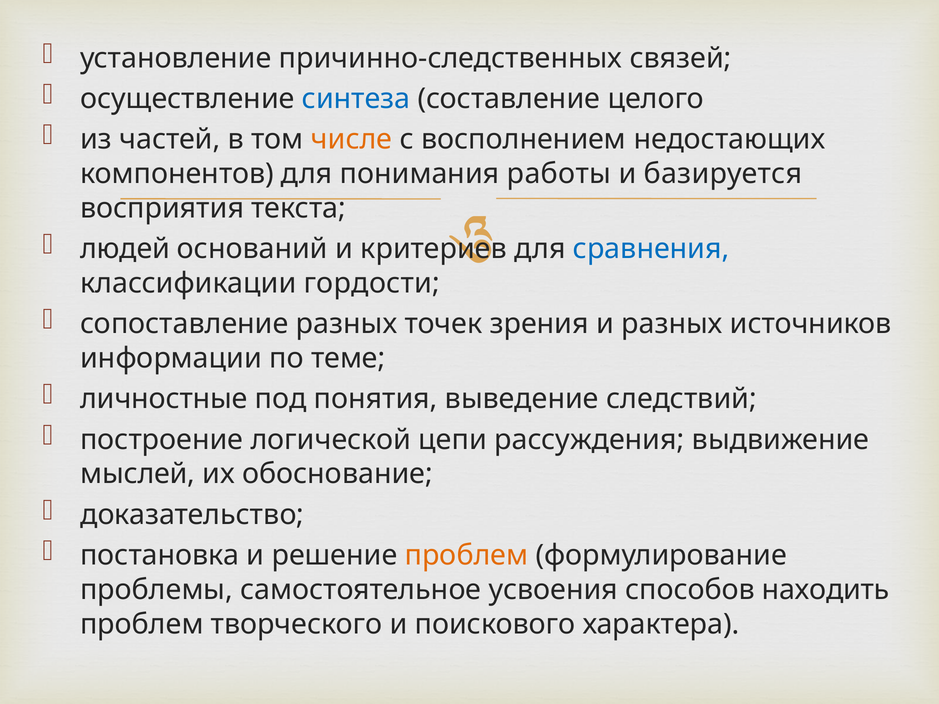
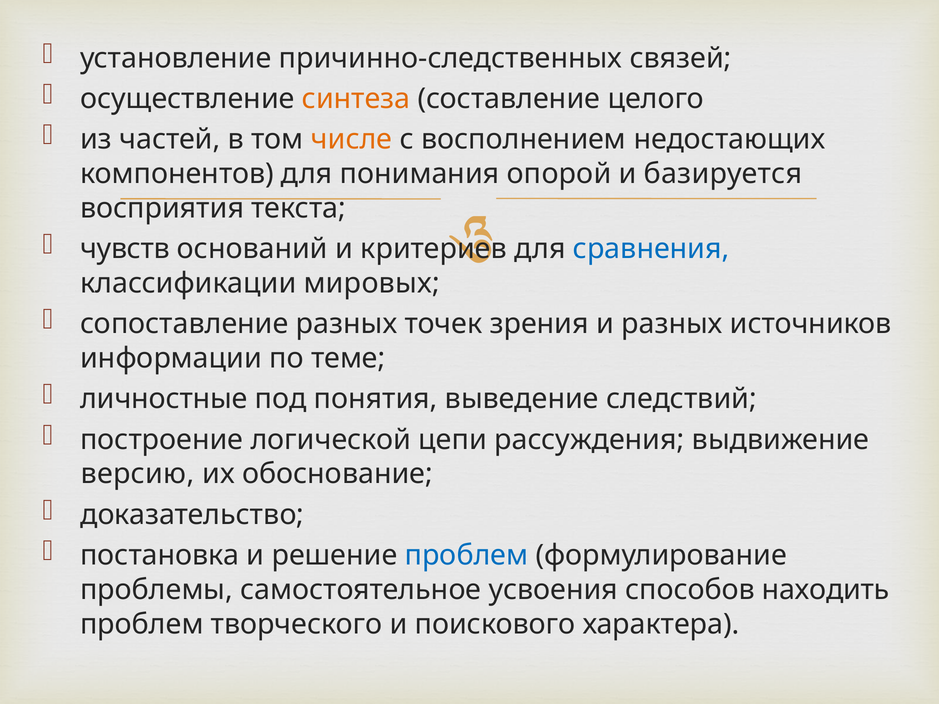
синтеза colour: blue -> orange (356, 99)
работы: работы -> опорой (559, 174)
людей: людей -> чувств (125, 249)
гордости: гордости -> мировых (372, 283)
мыслей: мыслей -> версию (137, 474)
проблем colour: orange -> blue (466, 555)
